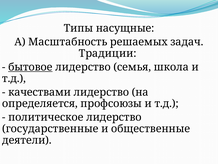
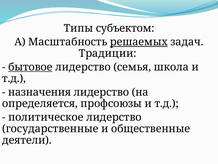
насущные: насущные -> субъектом (125, 28)
решаемых underline: none -> present (139, 42)
качествами: качествами -> назначения (40, 92)
